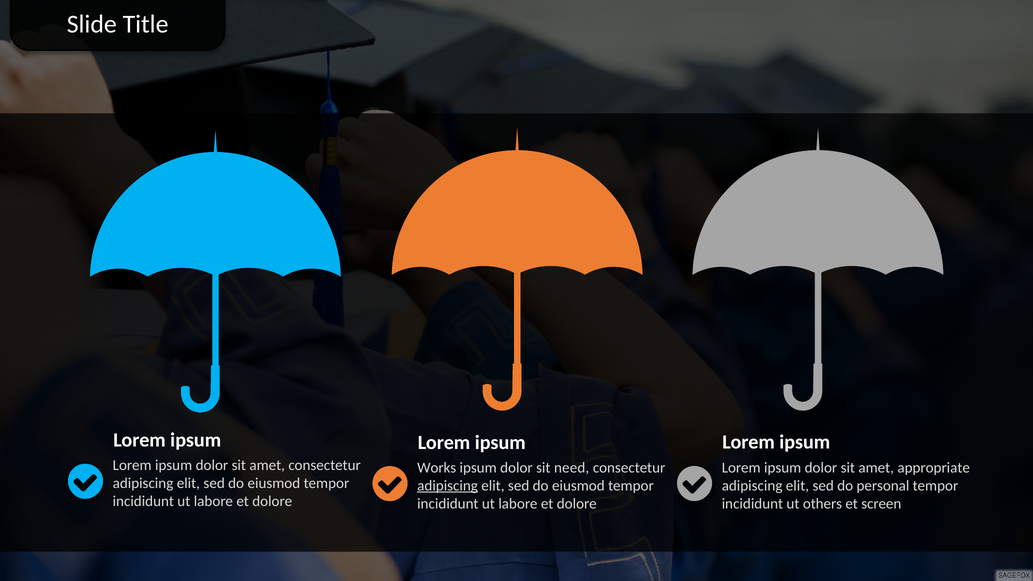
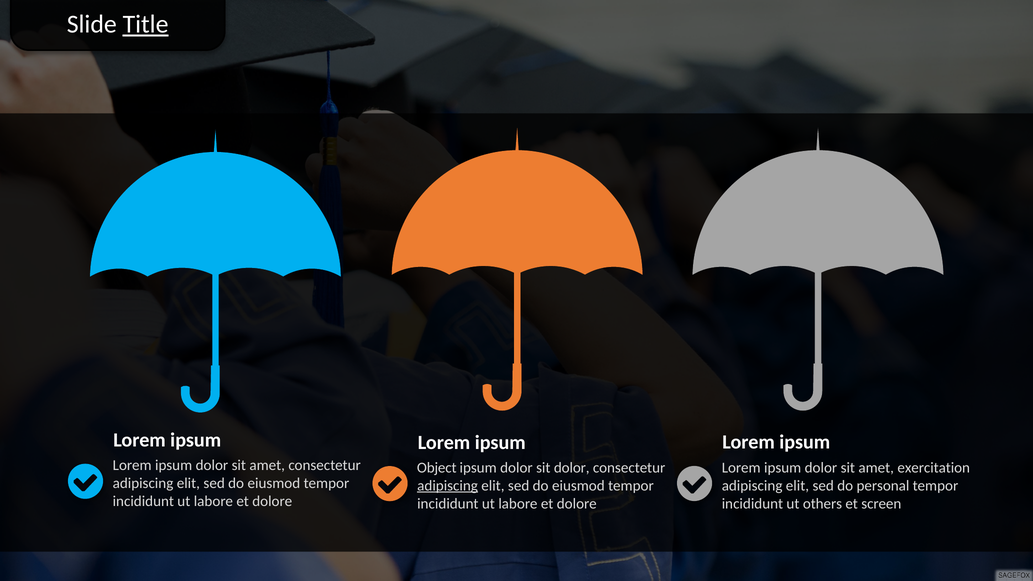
Title underline: none -> present (146, 24)
appropriate: appropriate -> exercitation (934, 468)
Works: Works -> Object (437, 468)
sit need: need -> dolor (572, 468)
